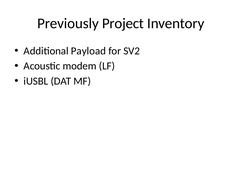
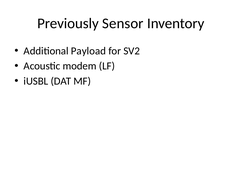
Project: Project -> Sensor (123, 23)
